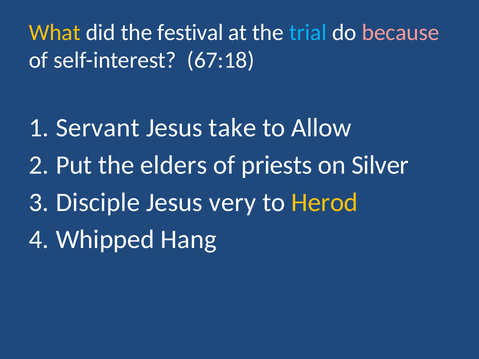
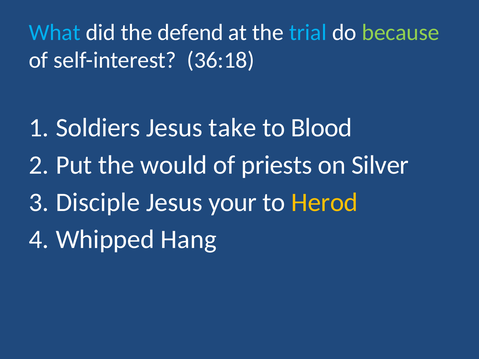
What colour: yellow -> light blue (55, 32)
festival: festival -> defend (190, 32)
because colour: pink -> light green (401, 32)
67:18: 67:18 -> 36:18 (221, 60)
Servant: Servant -> Soldiers (98, 128)
Allow: Allow -> Blood (322, 128)
elders: elders -> would (174, 165)
very: very -> your (233, 202)
